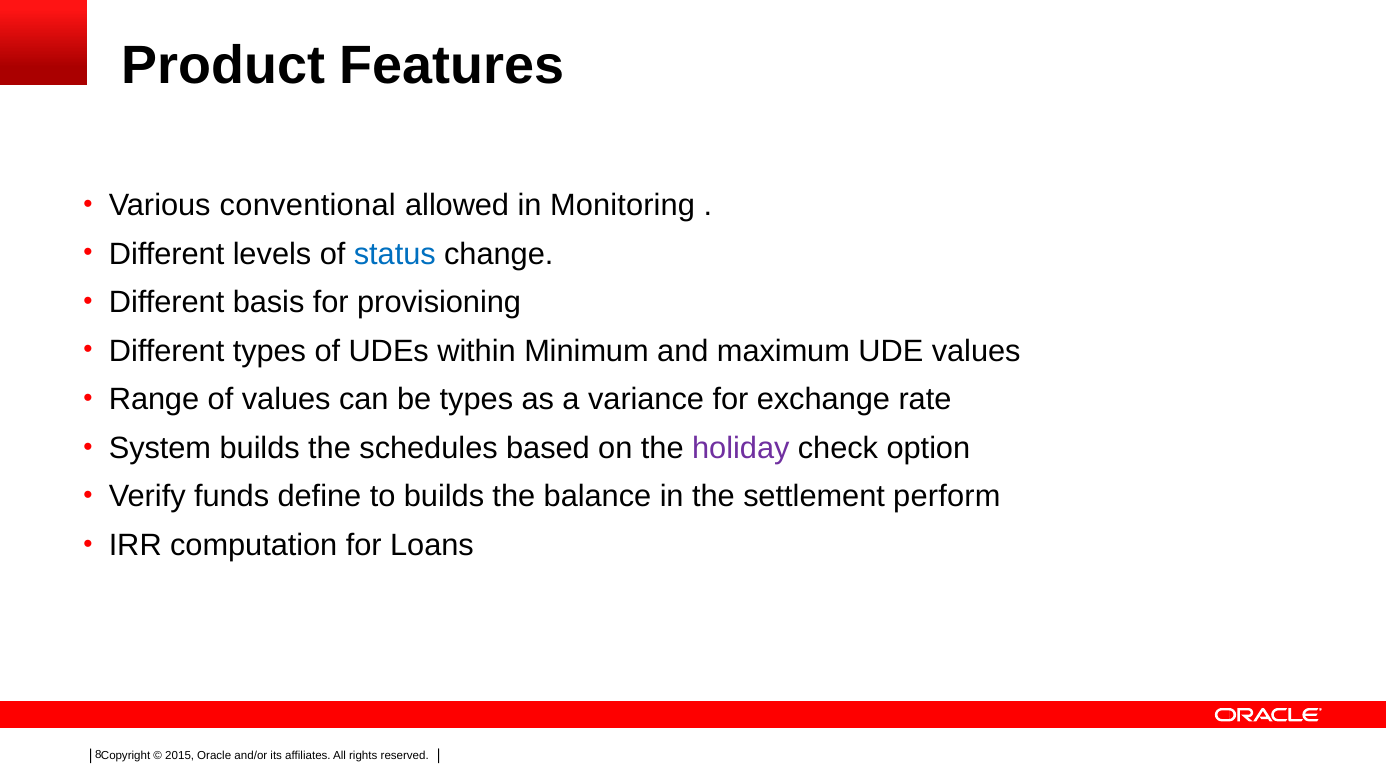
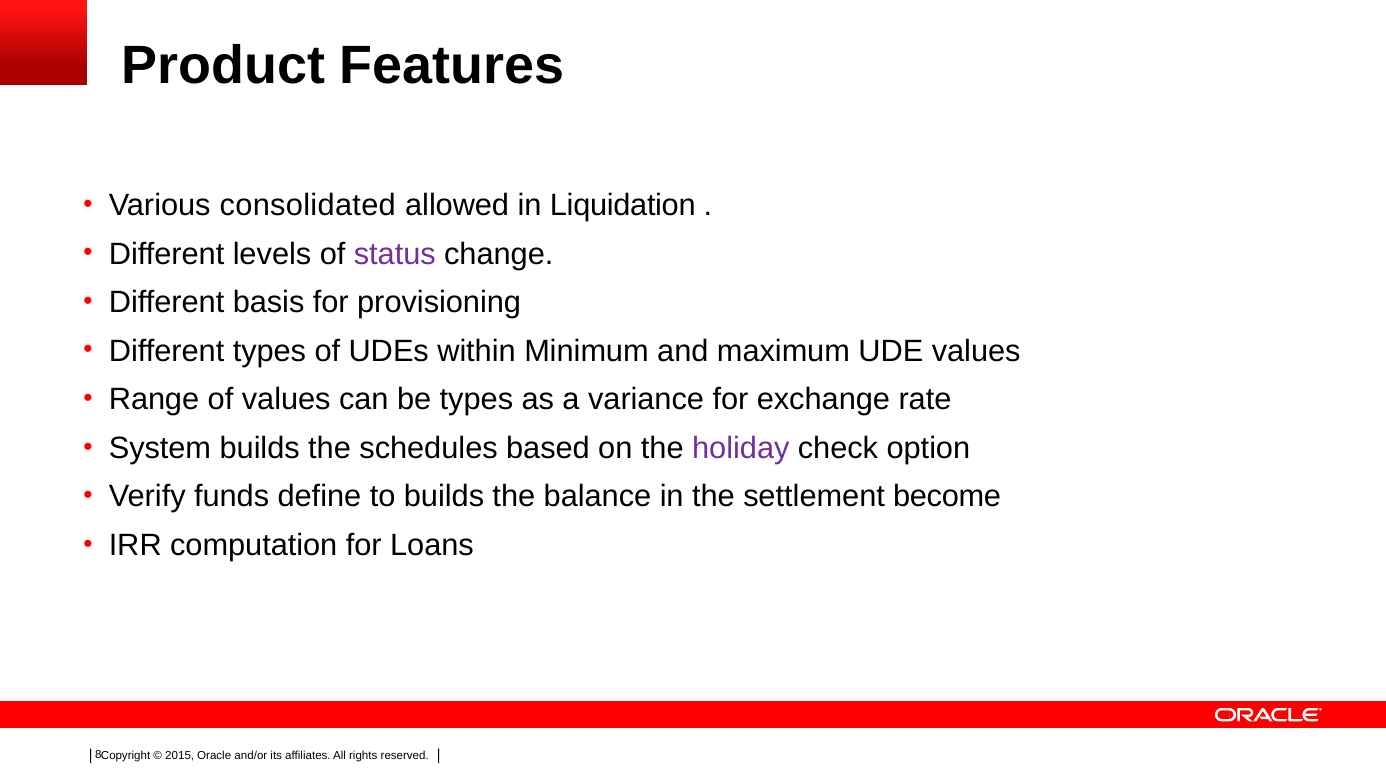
conventional: conventional -> consolidated (308, 205)
Monitoring: Monitoring -> Liquidation (623, 205)
status colour: blue -> purple (395, 254)
perform: perform -> become (947, 497)
